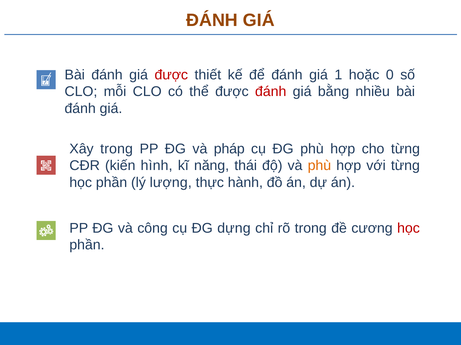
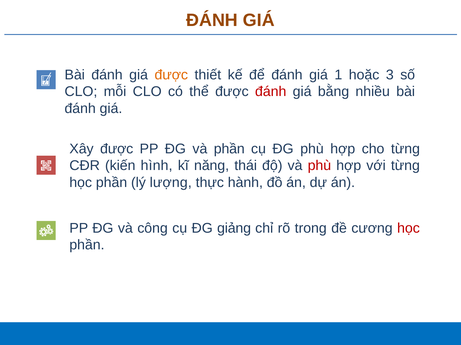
được colour: red -> orange (171, 75)
0: 0 -> 3 (390, 75)
Xây trong: trong -> được (117, 149)
và pháp: pháp -> phần (229, 149)
phù colour: orange -> red (319, 166)
dựng: dựng -> giảng (234, 229)
